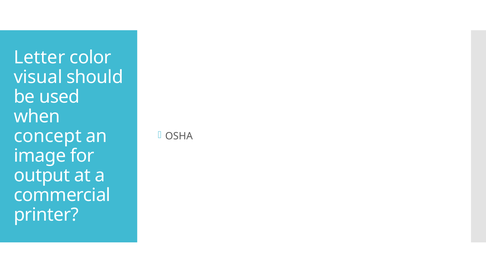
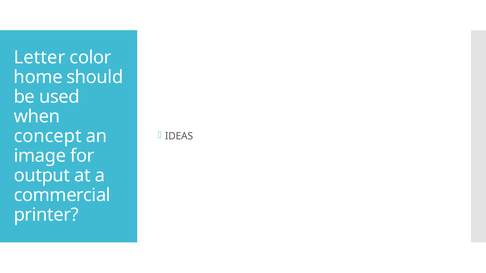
visual: visual -> home (38, 77)
OSHA: OSHA -> IDEAS (179, 136)
